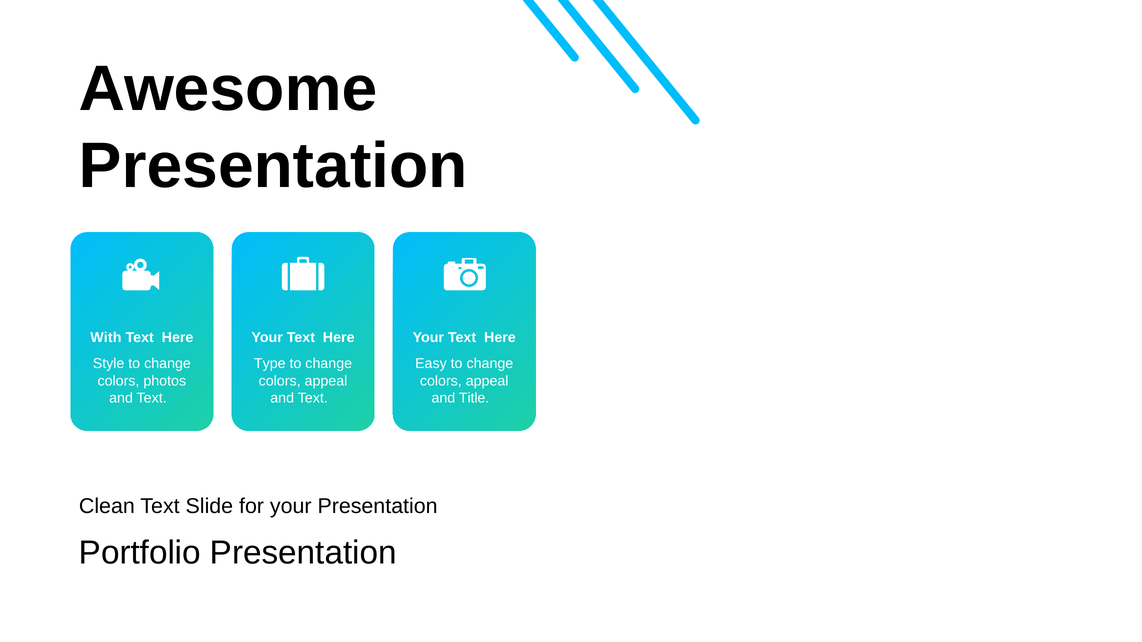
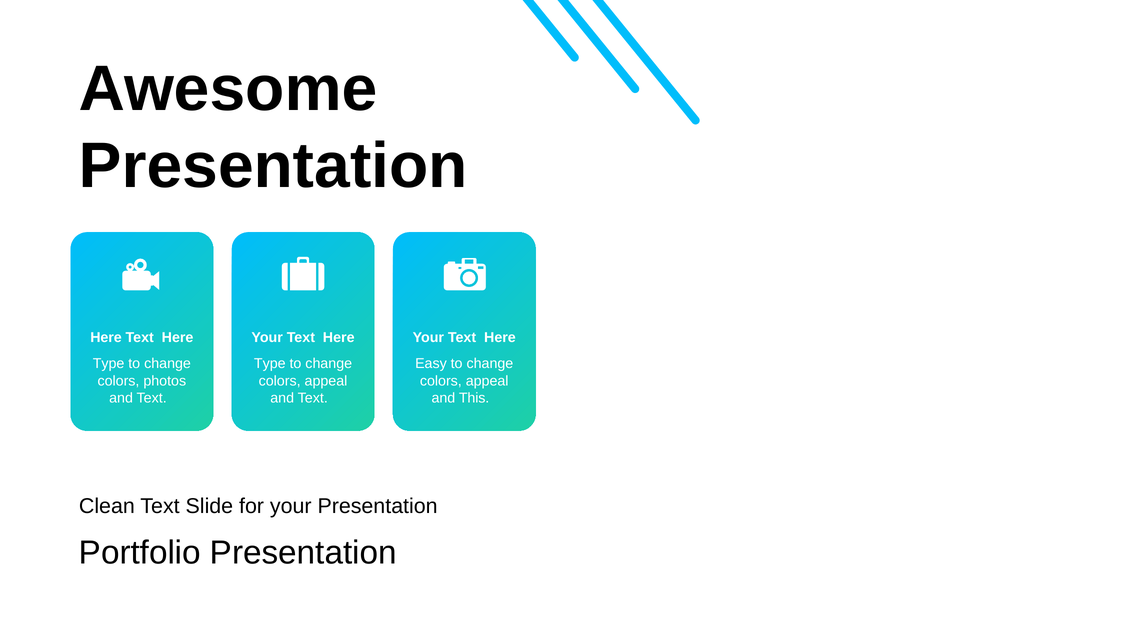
With: With -> Here (106, 338)
Style: Style -> Type (109, 364)
Title: Title -> This (474, 398)
